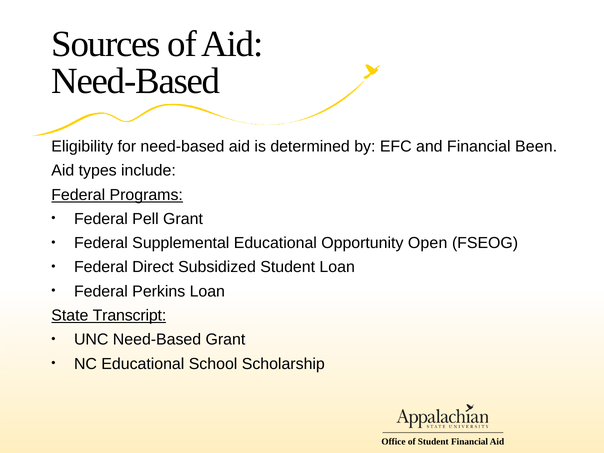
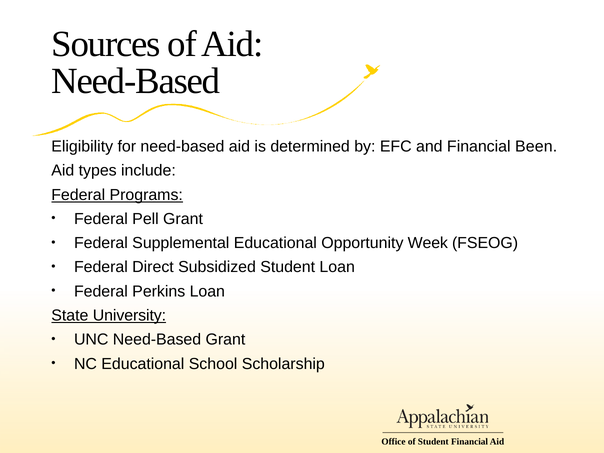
Open: Open -> Week (428, 243)
Transcript: Transcript -> University (129, 316)
